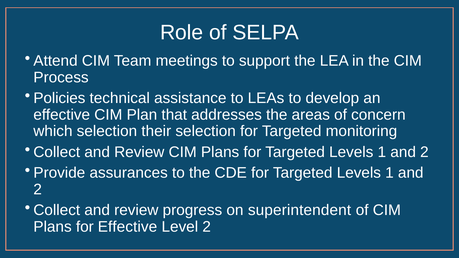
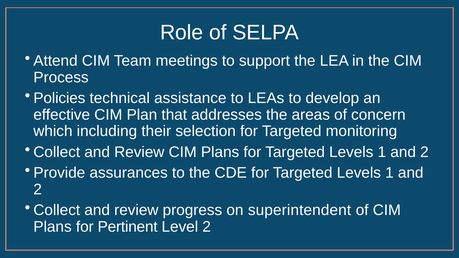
which selection: selection -> including (107, 131)
for Effective: Effective -> Pertinent (128, 227)
